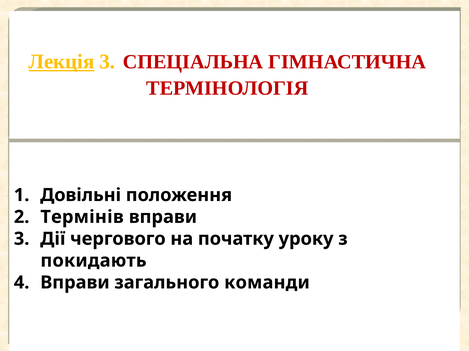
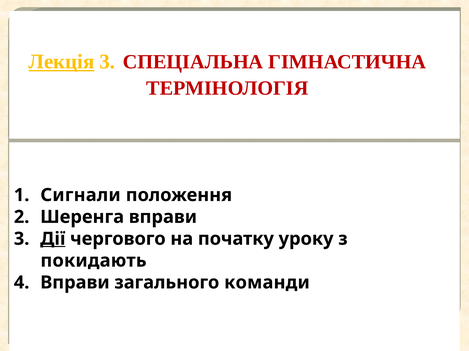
Довільні: Довільні -> Сигнали (81, 195)
Термінів: Термінів -> Шеренга (82, 217)
Дії underline: none -> present (53, 239)
